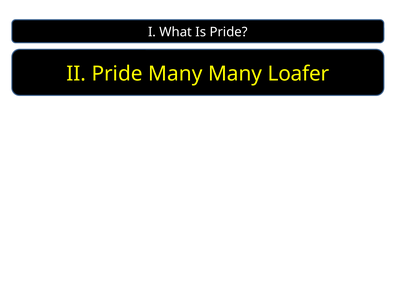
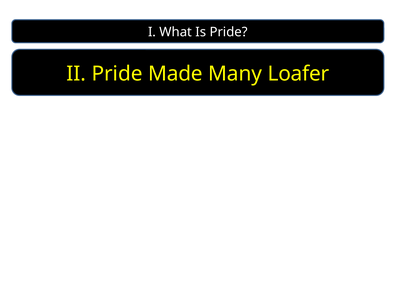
Pride Many: Many -> Made (175, 74)
